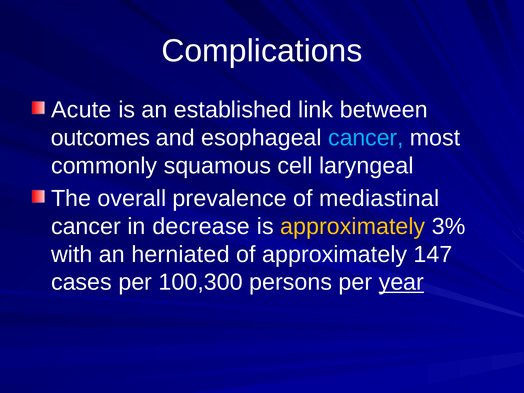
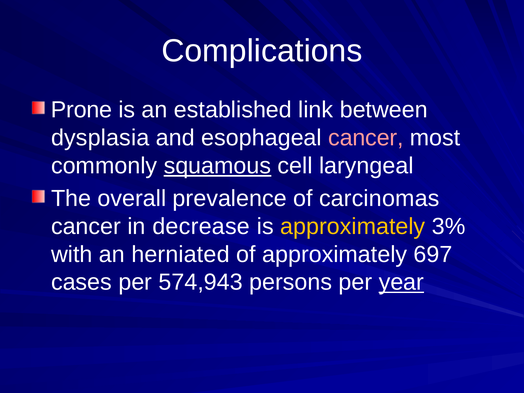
Acute: Acute -> Prone (82, 110)
outcomes: outcomes -> dysplasia (100, 138)
cancer colour: light blue -> pink (366, 138)
squamous underline: none -> present (217, 166)
mediastinal: mediastinal -> carcinomas (379, 198)
147: 147 -> 697 (433, 254)
100,300: 100,300 -> 574,943 (201, 282)
